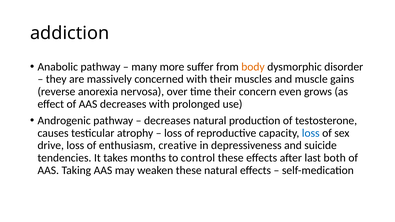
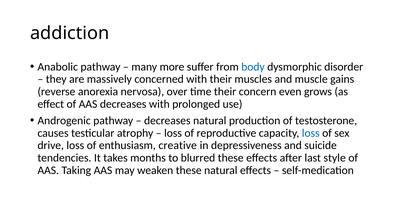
body colour: orange -> blue (253, 67)
control: control -> blurred (198, 158)
both: both -> style (335, 158)
